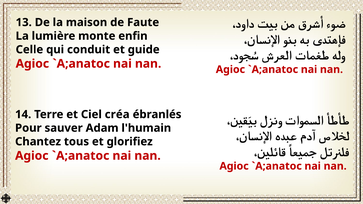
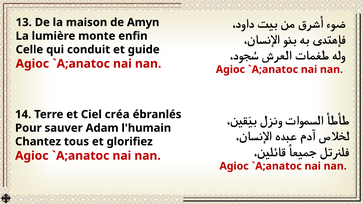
Faute: Faute -> Amyn (143, 22)
